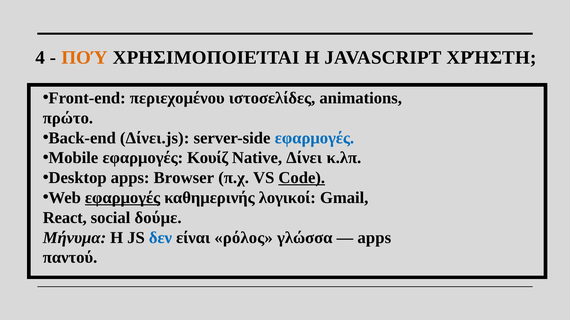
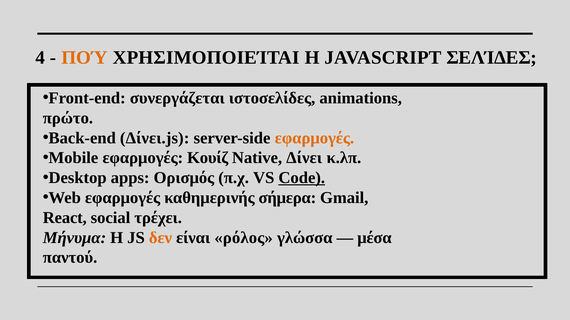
ΧΡΉΣΤΗ: ΧΡΉΣΤΗ -> ΣΕΛΊΔΕΣ (492, 58)
περιεχομένου: περιεχομένου -> συνεργάζεται (177, 98)
εφαρμογές colour: blue -> orange (314, 138)
Browser: Browser -> Ορισμός (184, 178)
εφαρμογές underline: present -> none (123, 198)
λογικοί: λογικοί -> σήμερα (287, 198)
δούμε: δούμε -> τρέχει (158, 218)
δεν colour: blue -> orange (160, 238)
apps: apps -> μέσα (374, 238)
